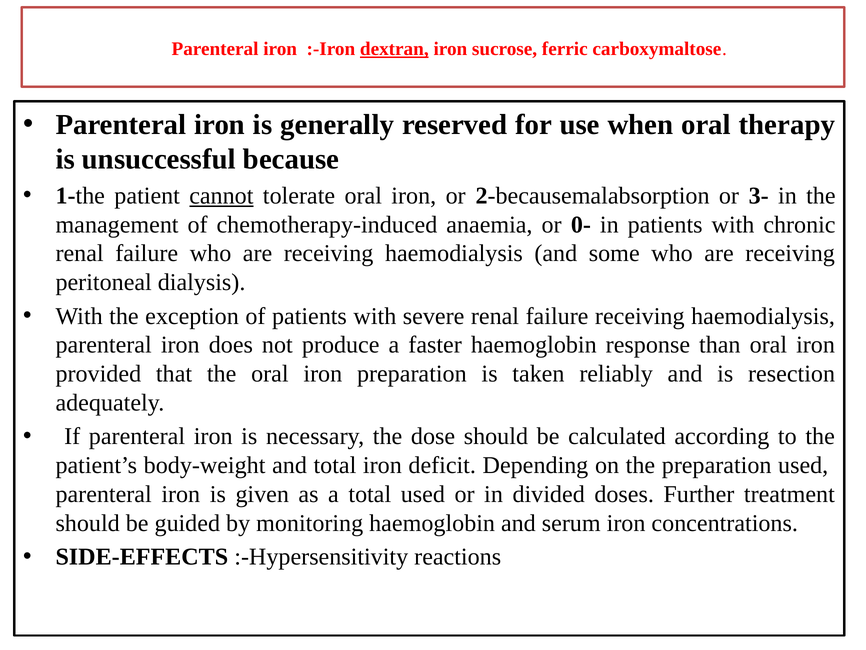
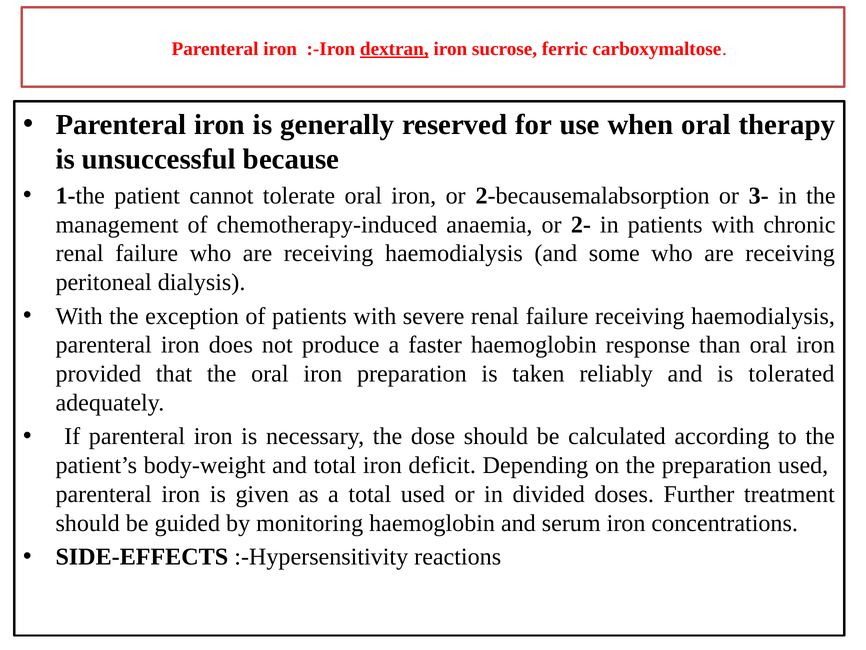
cannot underline: present -> none (221, 196)
0-: 0- -> 2- (581, 224)
resection: resection -> tolerated (791, 374)
